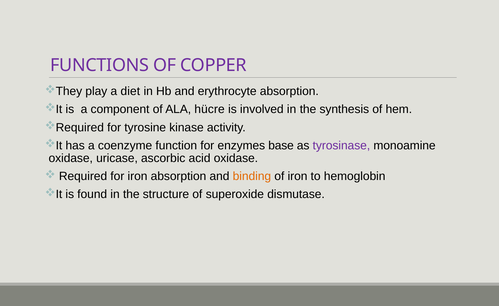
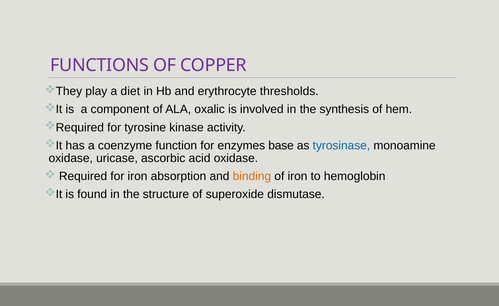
erythrocyte absorption: absorption -> thresholds (289, 92)
hücre: hücre -> oxalic (210, 110)
tyrosinase colour: purple -> blue (341, 146)
